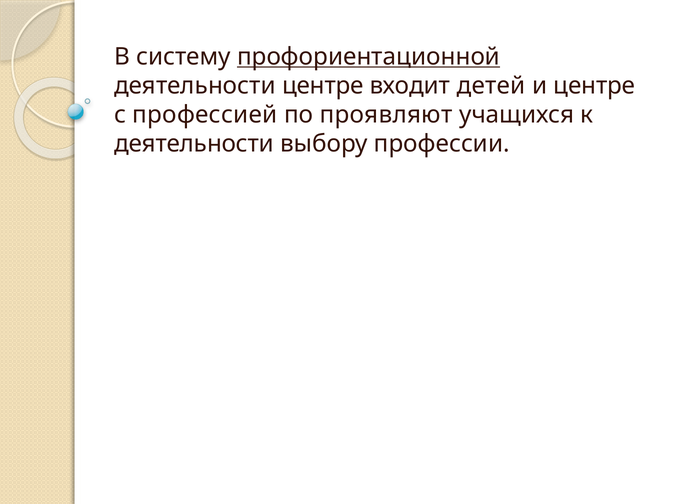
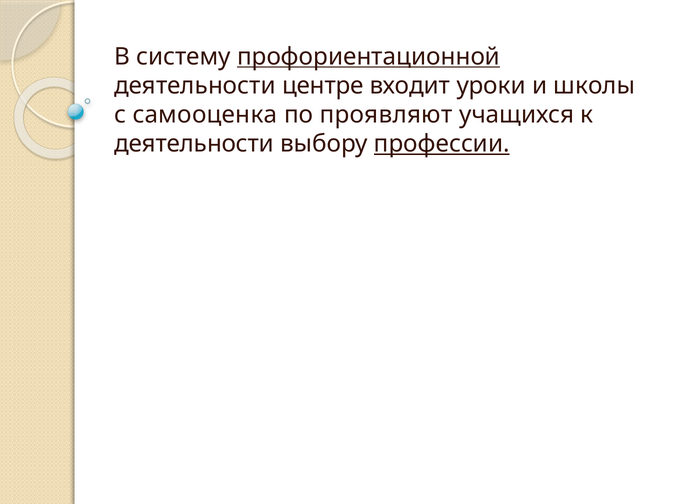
детей: детей -> уроки (491, 86)
и центре: центре -> школы (594, 86)
профессией: профессией -> самооценка (205, 115)
профессии underline: none -> present (442, 144)
